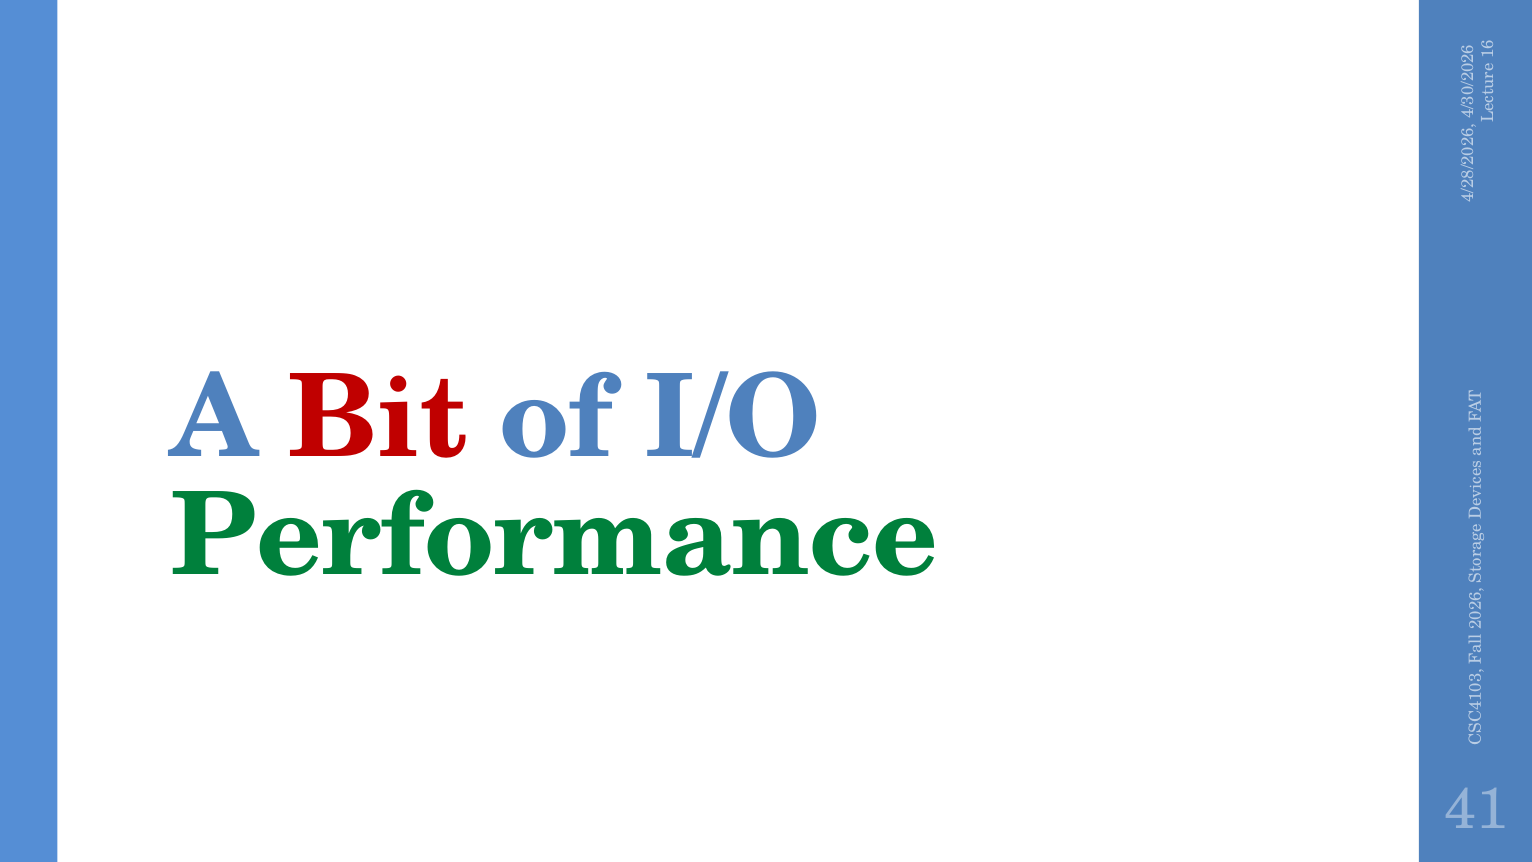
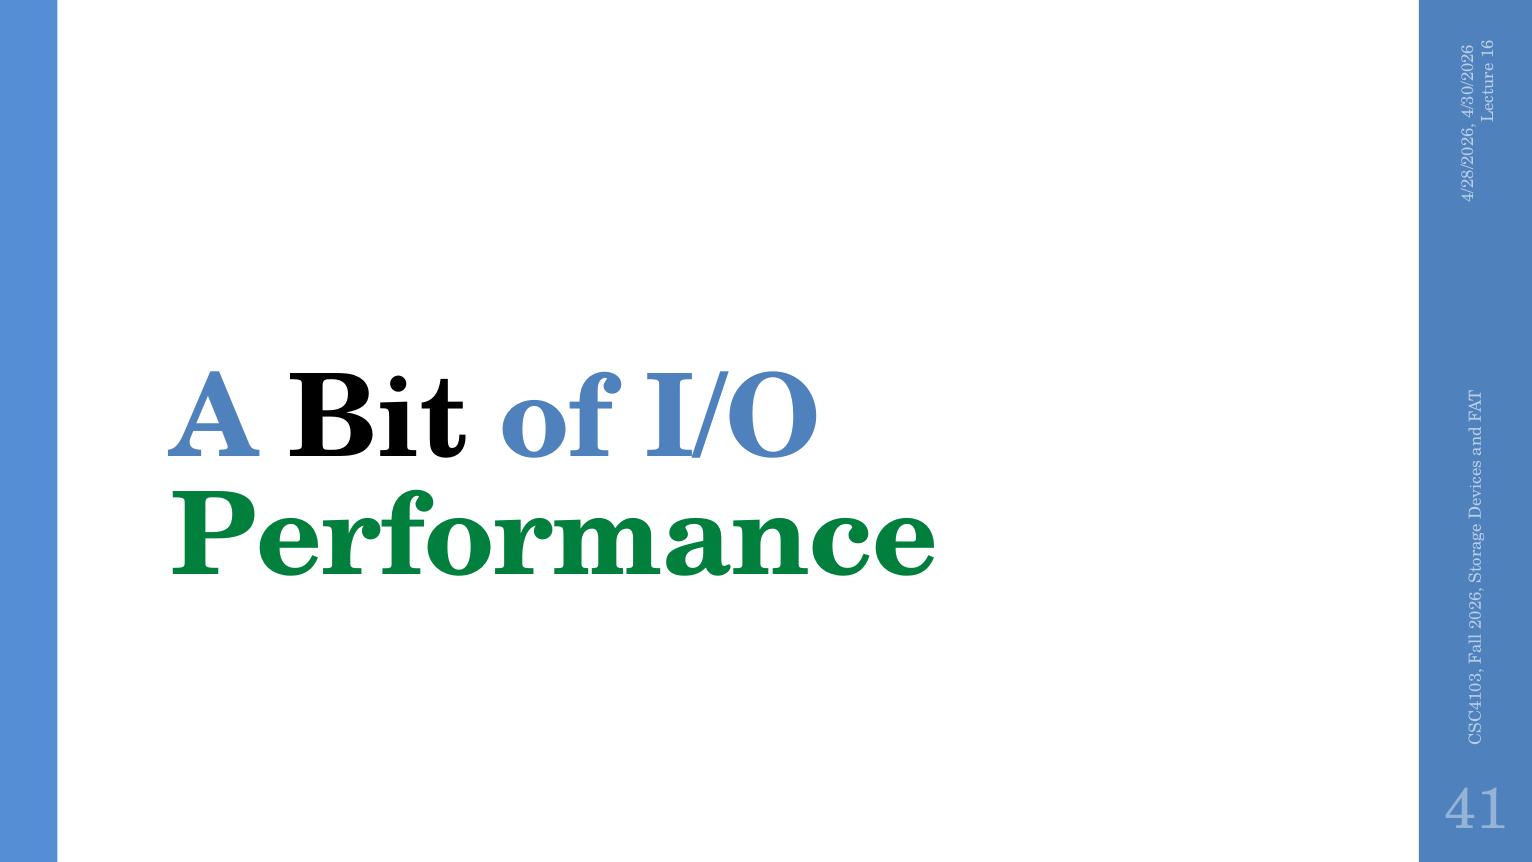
Bit colour: red -> black (378, 419)
